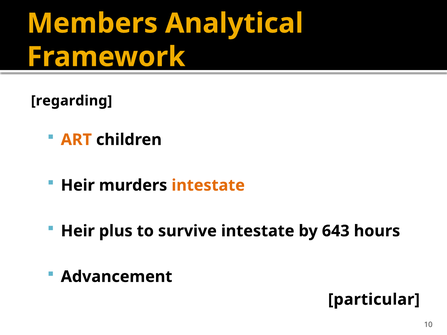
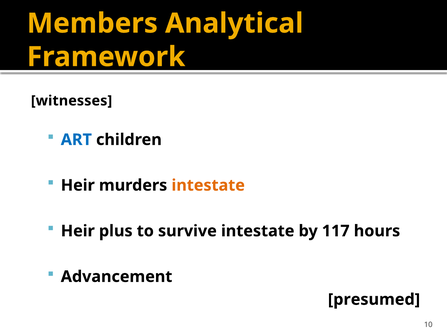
regarding: regarding -> witnesses (72, 101)
ART colour: orange -> blue (76, 140)
643: 643 -> 117 (336, 231)
particular: particular -> presumed (374, 300)
